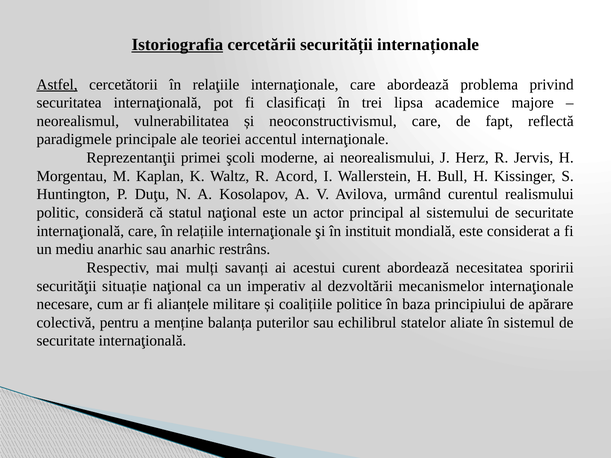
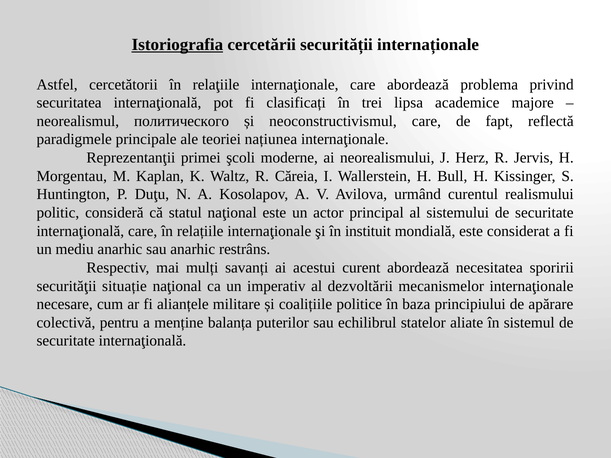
Astfel underline: present -> none (57, 85)
vulnerabilitatea: vulnerabilitatea -> политического (182, 121)
accentul: accentul -> națiunea (271, 140)
Acord: Acord -> Căreia (296, 176)
